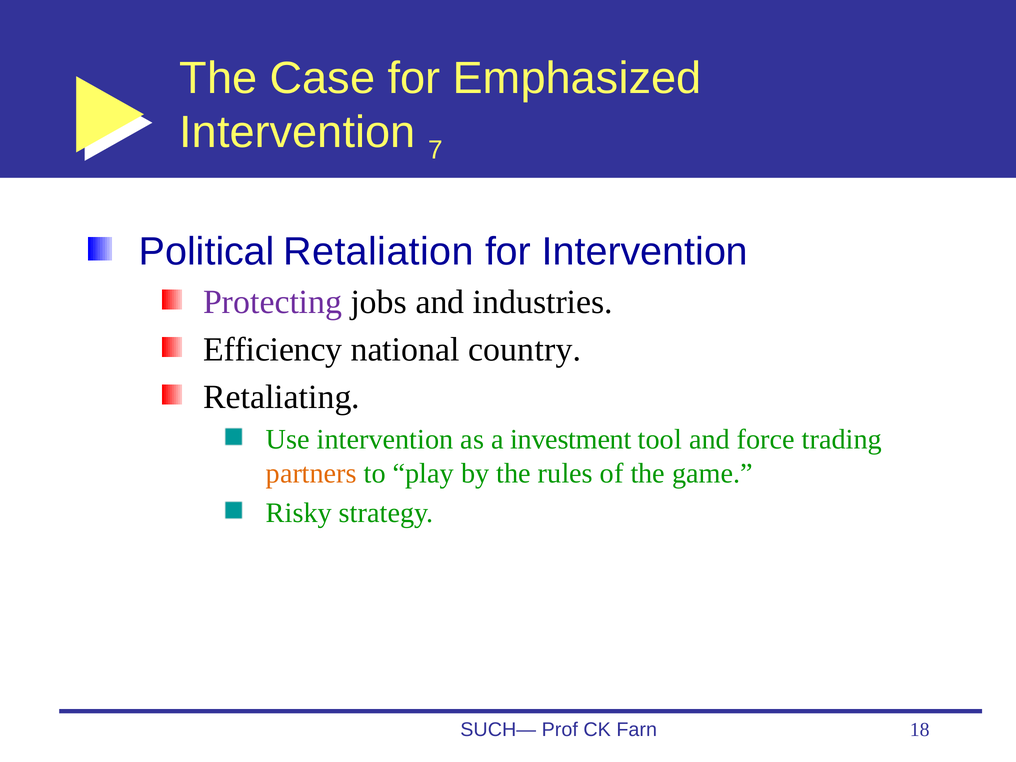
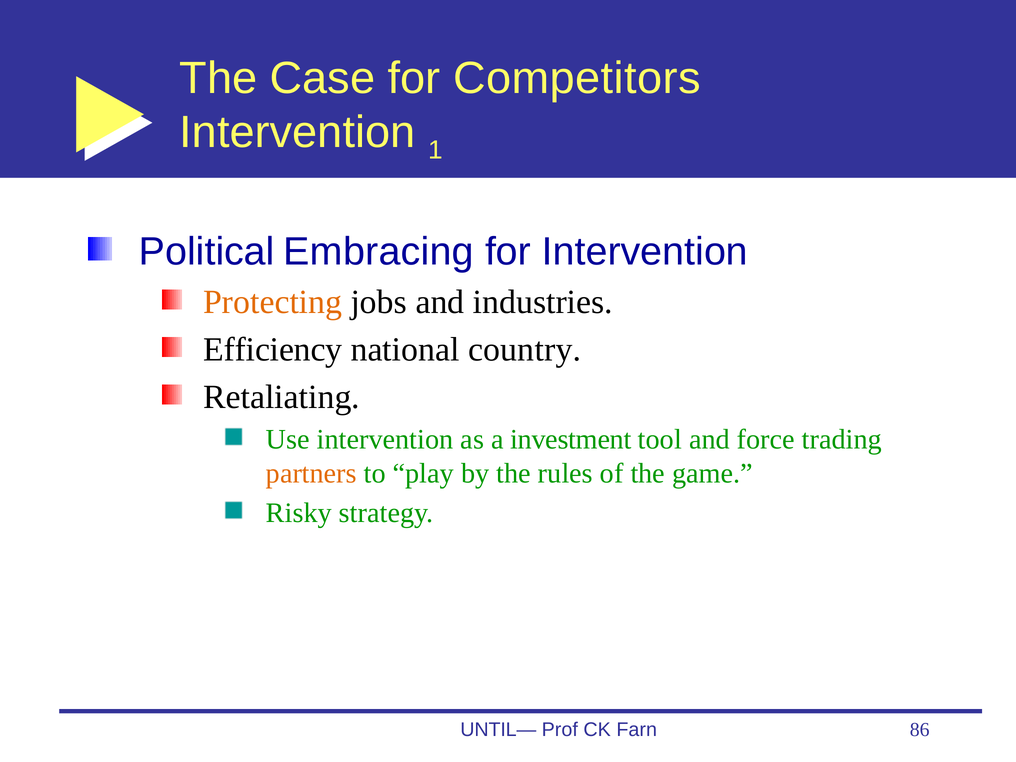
Emphasized: Emphasized -> Competitors (577, 78)
7: 7 -> 1 (436, 150)
Retaliation: Retaliation -> Embracing (379, 252)
Protecting colour: purple -> orange (273, 302)
SUCH—: SUCH— -> UNTIL— (498, 730)
18: 18 -> 86 (920, 730)
